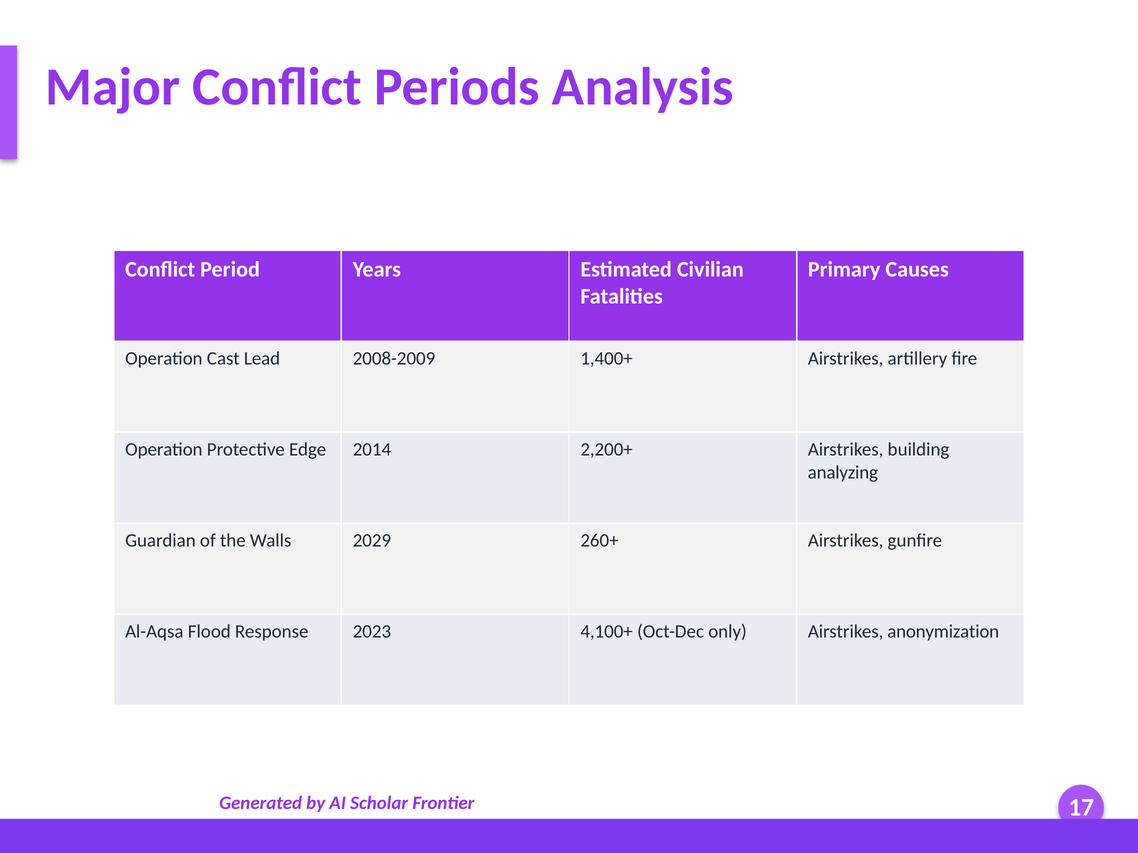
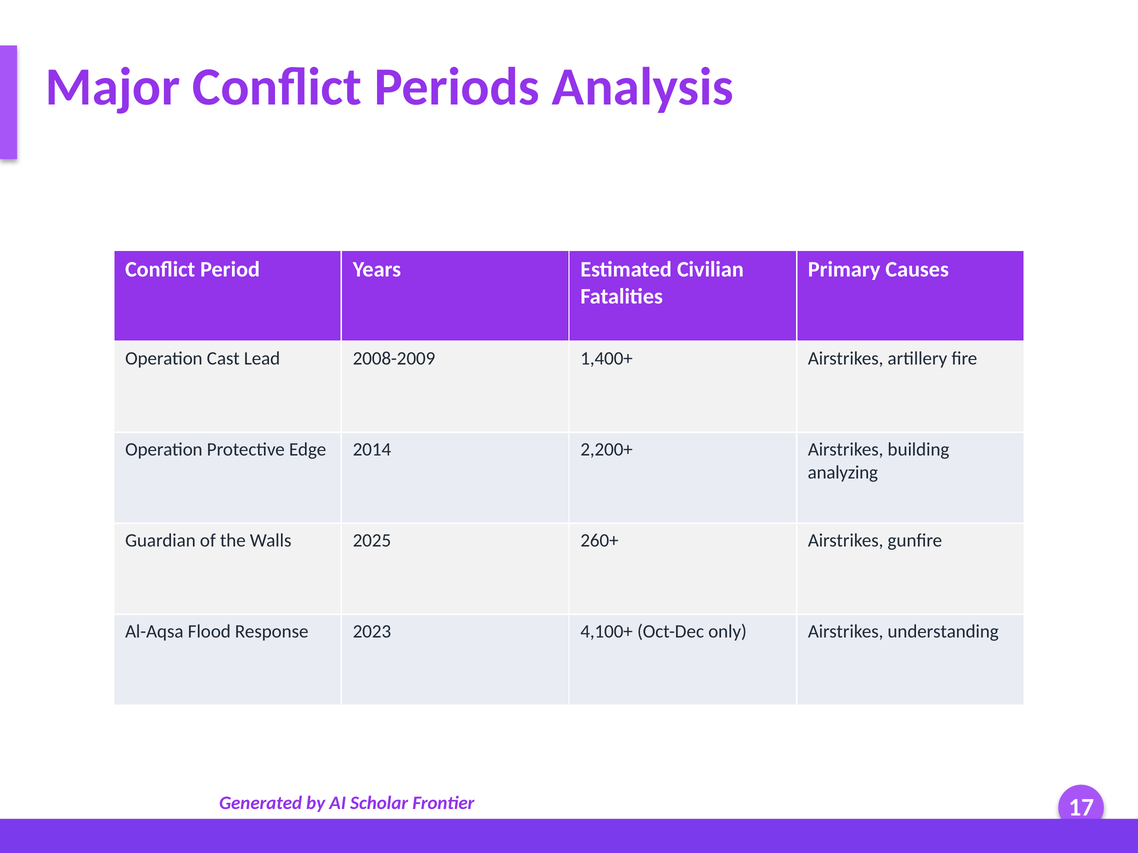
2029: 2029 -> 2025 (372, 541)
anonymization: anonymization -> understanding (943, 632)
